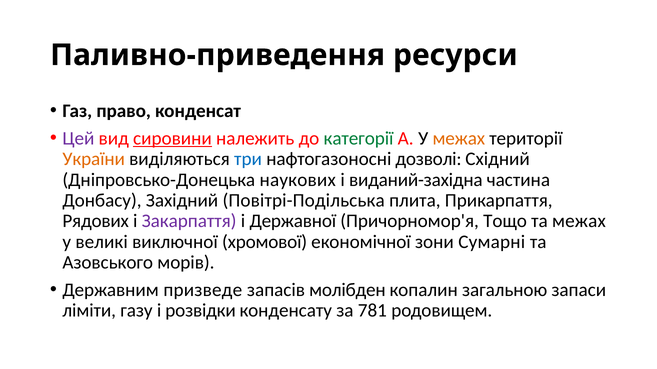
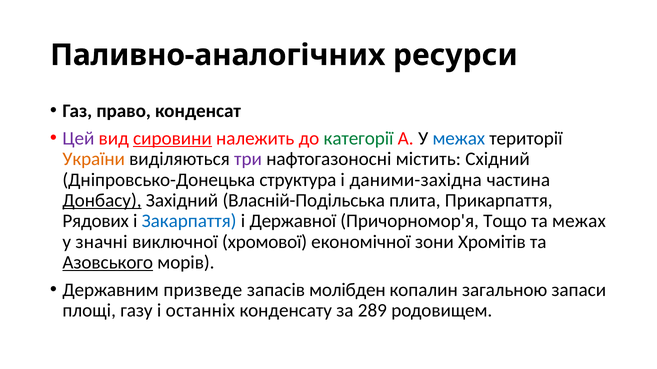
Паливно-приведення: Паливно-приведення -> Паливно-аналогічних (218, 55)
межах colour: orange -> blue (459, 139)
три colour: blue -> purple (248, 159)
дозволі: дозволі -> містить (428, 159)
наукових: наукових -> структура (298, 180)
виданий-західна: виданий-західна -> даними-західна (416, 180)
Донбасу underline: none -> present (102, 201)
Повітрі-Подільська: Повітрі-Подільська -> Власній-Подільська (304, 201)
Закарпаття colour: purple -> blue (189, 221)
великі: великі -> значні (102, 242)
Сумарні: Сумарні -> Хромітів (492, 242)
Азовського underline: none -> present (108, 263)
ліміти: ліміти -> площі (89, 311)
розвідки: розвідки -> останніх (200, 311)
781: 781 -> 289 (372, 311)
